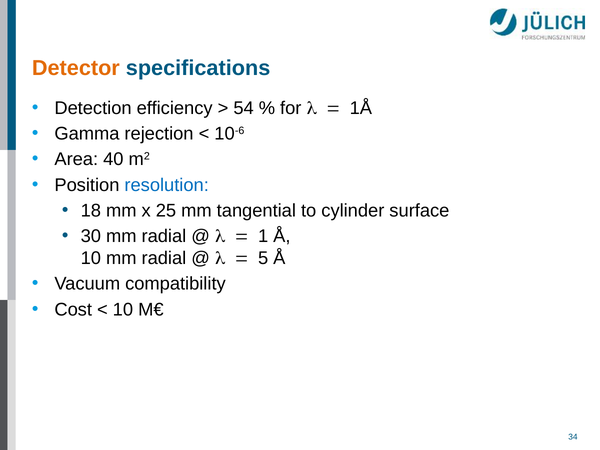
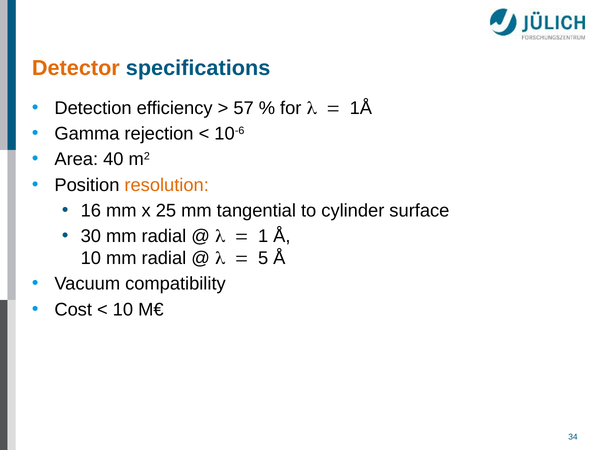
54: 54 -> 57 (244, 108)
resolution colour: blue -> orange (167, 185)
18: 18 -> 16 (91, 211)
